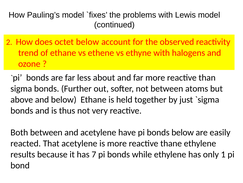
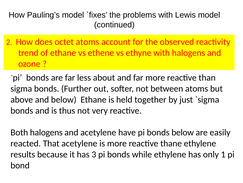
octet below: below -> atoms (88, 42)
Both between: between -> halogens (46, 132)
7: 7 -> 3 (94, 154)
